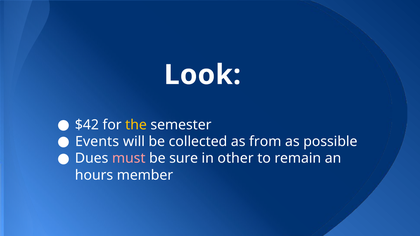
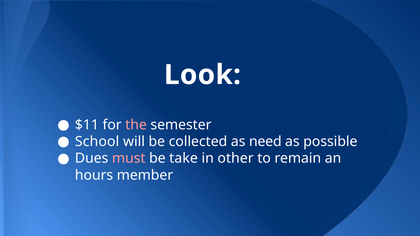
$42: $42 -> $11 (87, 125)
the colour: yellow -> pink (136, 125)
Events: Events -> School (97, 142)
from: from -> need (265, 142)
sure: sure -> take (184, 158)
